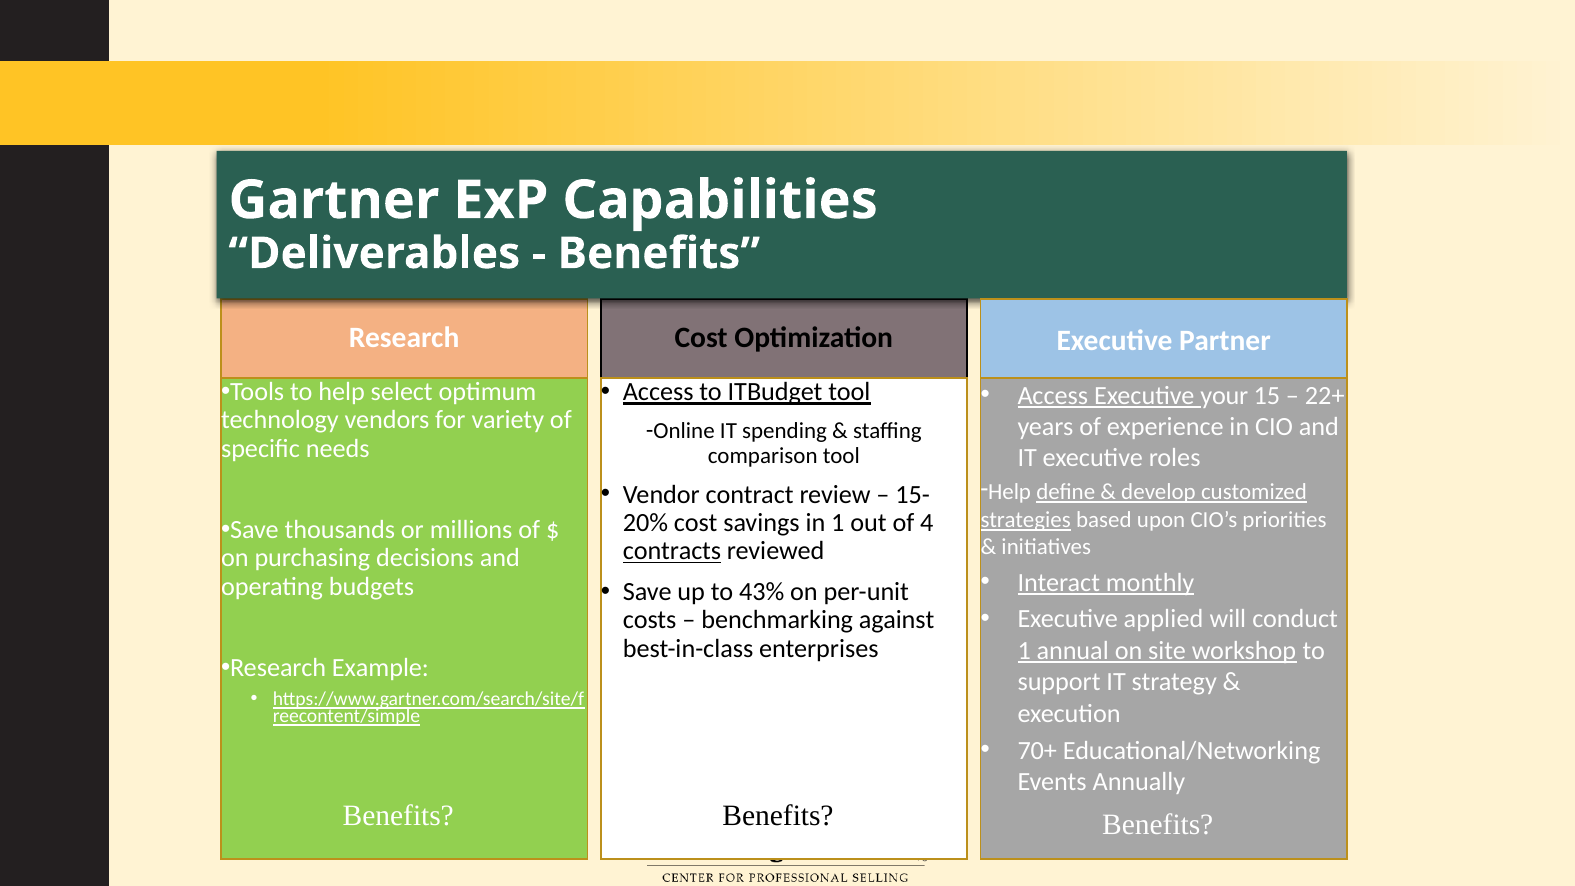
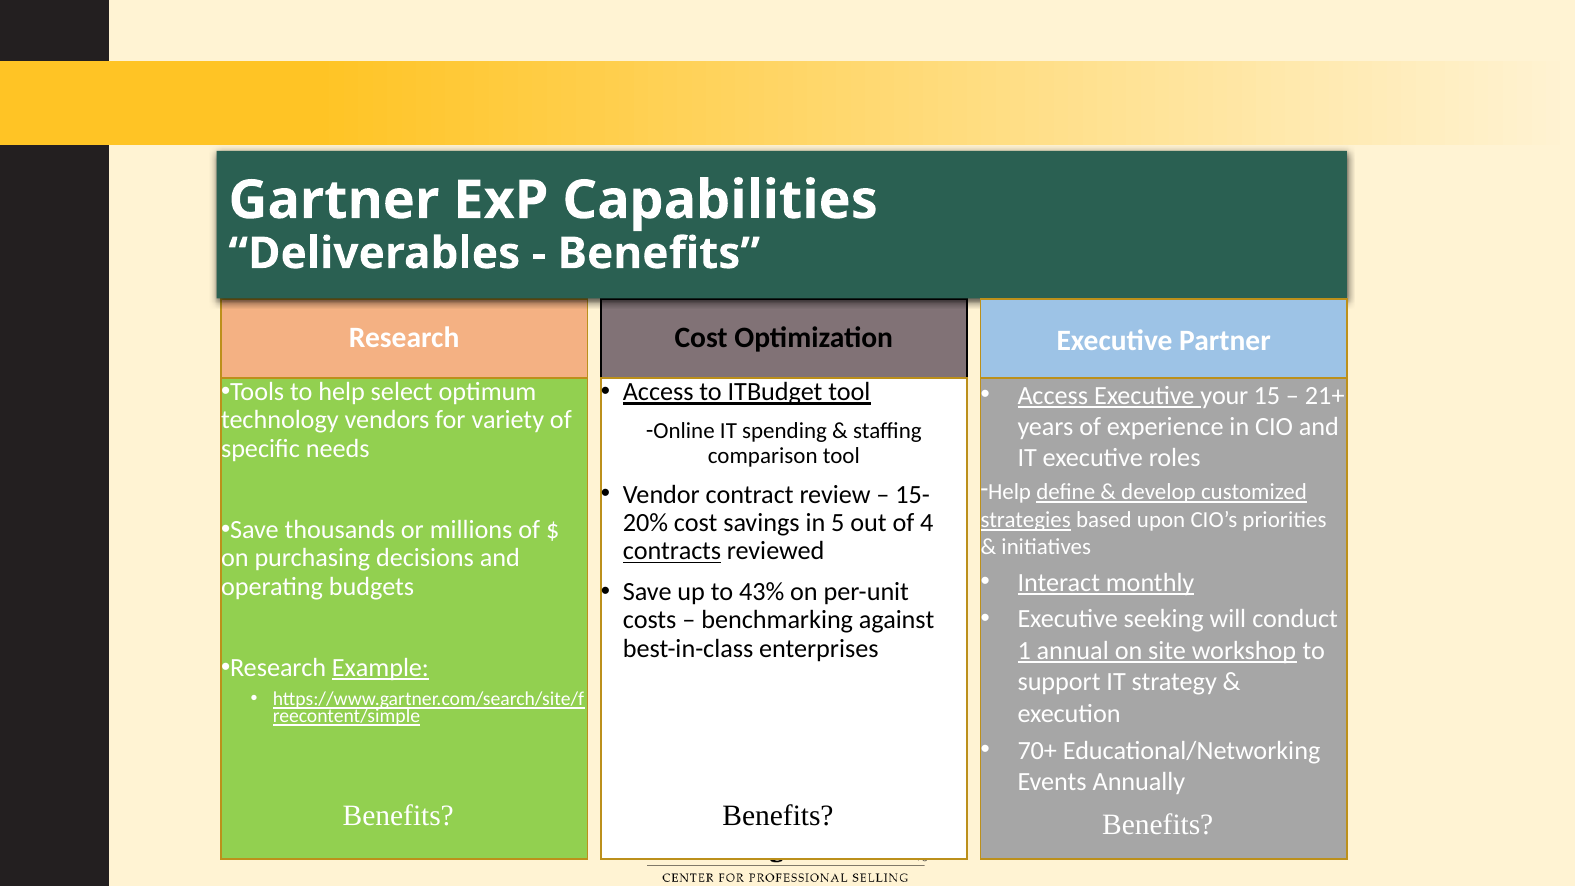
22+: 22+ -> 21+ (1325, 395)
in 1: 1 -> 5 (838, 523)
applied: applied -> seeking (1164, 619)
Example underline: none -> present (380, 668)
